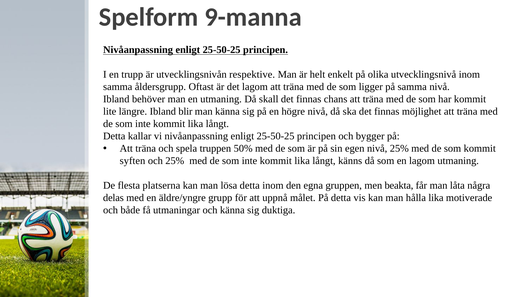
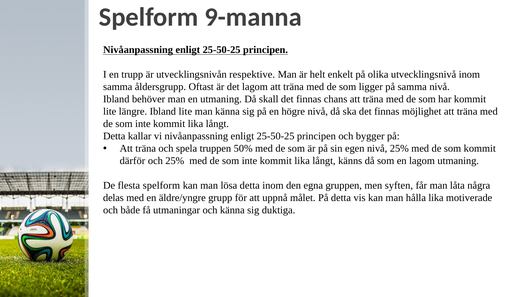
Ibland blir: blir -> lite (185, 112)
syften: syften -> därför (132, 161)
flesta platserna: platserna -> spelform (161, 186)
beakta: beakta -> syften (399, 186)
